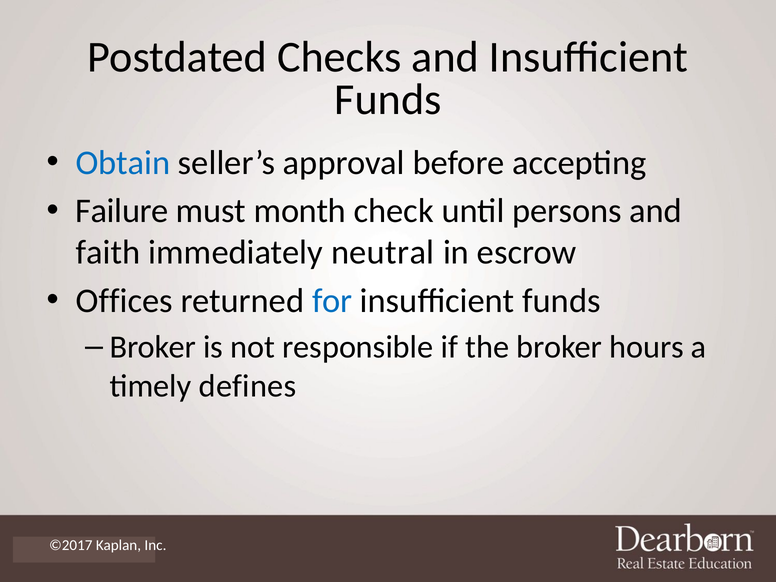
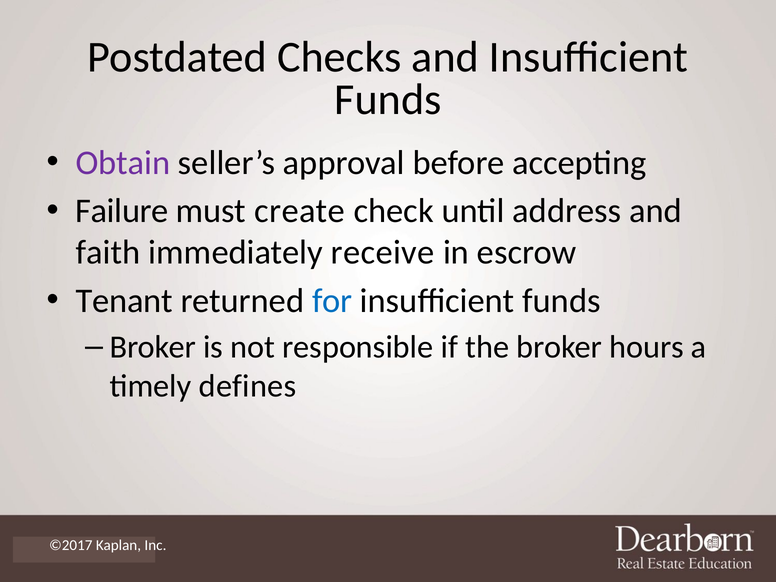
Obtain colour: blue -> purple (123, 163)
month: month -> create (300, 211)
persons: persons -> address (567, 211)
neutral: neutral -> receive (383, 252)
Offices: Offices -> Tenant (124, 301)
